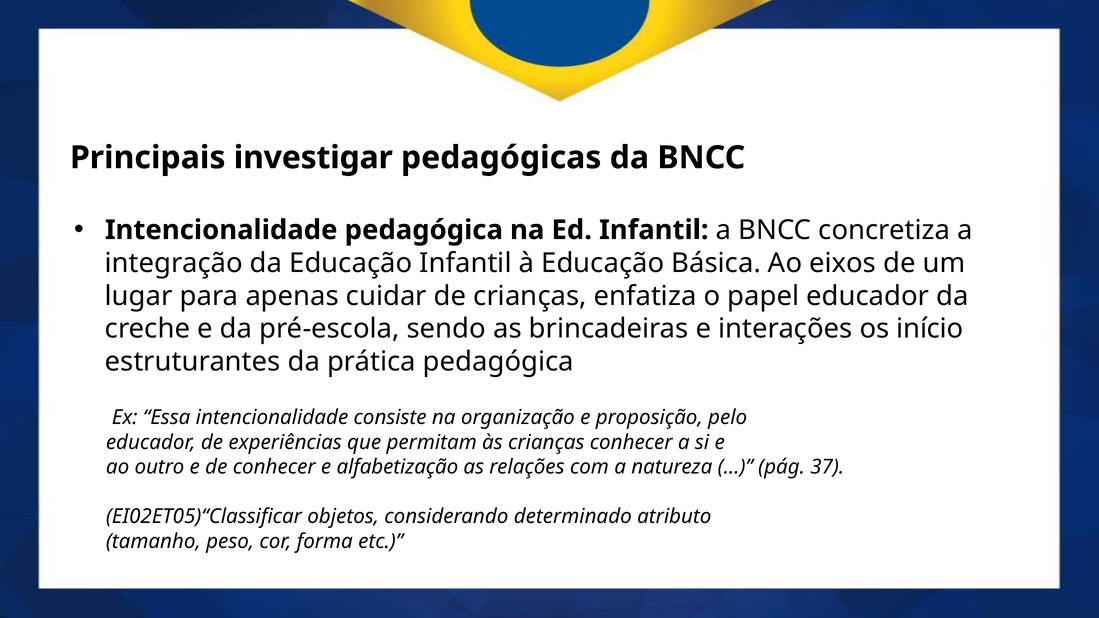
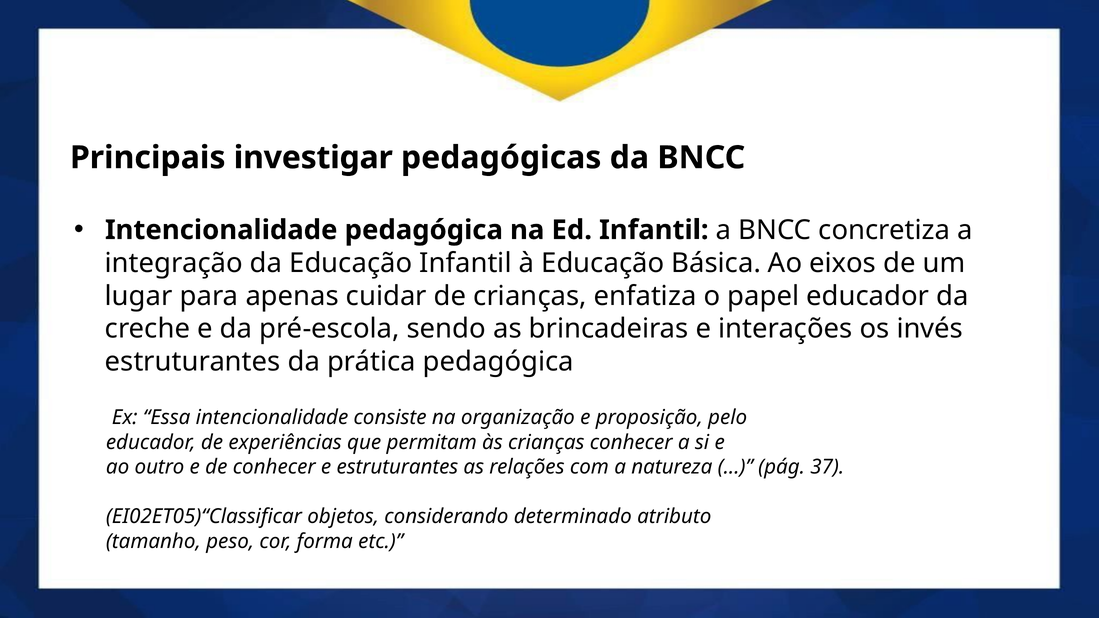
início: início -> invés (930, 329)
e alfabetização: alfabetização -> estruturantes (397, 467)
